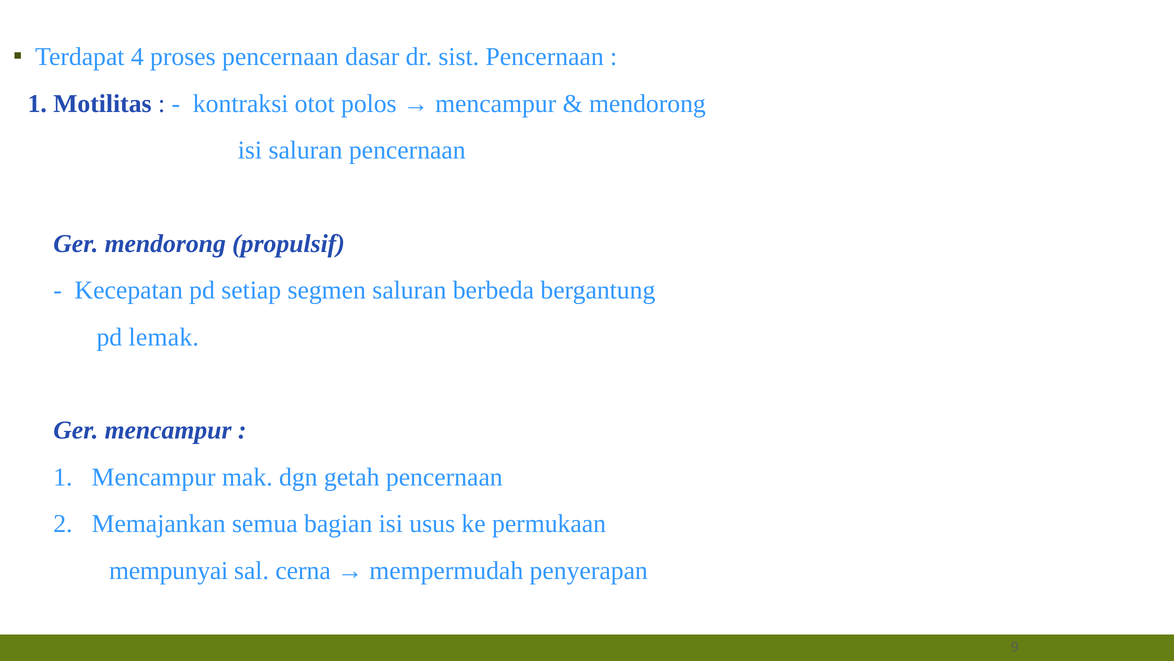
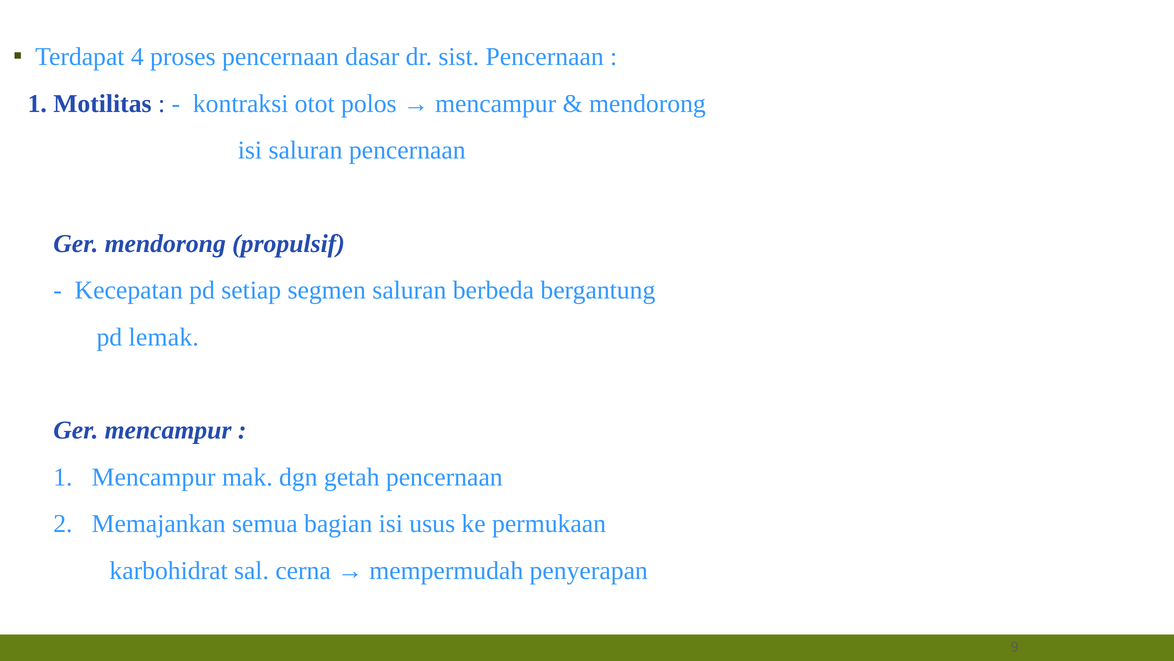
mempunyai: mempunyai -> karbohidrat (169, 570)
